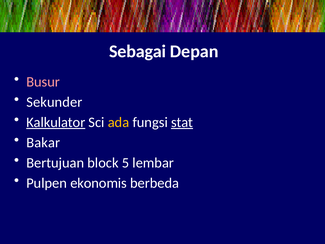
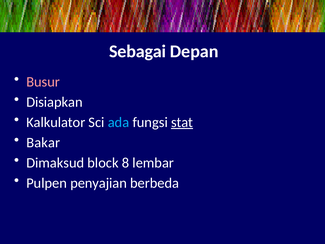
Sekunder: Sekunder -> Disiapkan (54, 102)
Kalkulator underline: present -> none (56, 122)
ada colour: yellow -> light blue (119, 122)
Bertujuan: Bertujuan -> Dimaksud (55, 163)
5: 5 -> 8 (126, 163)
ekonomis: ekonomis -> penyajian (99, 183)
